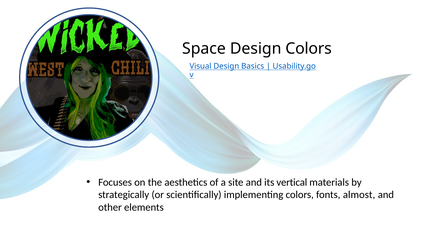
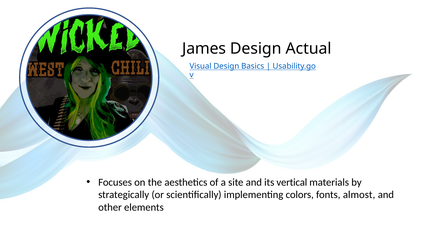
Space: Space -> James (204, 48)
Design Colors: Colors -> Actual (309, 48)
